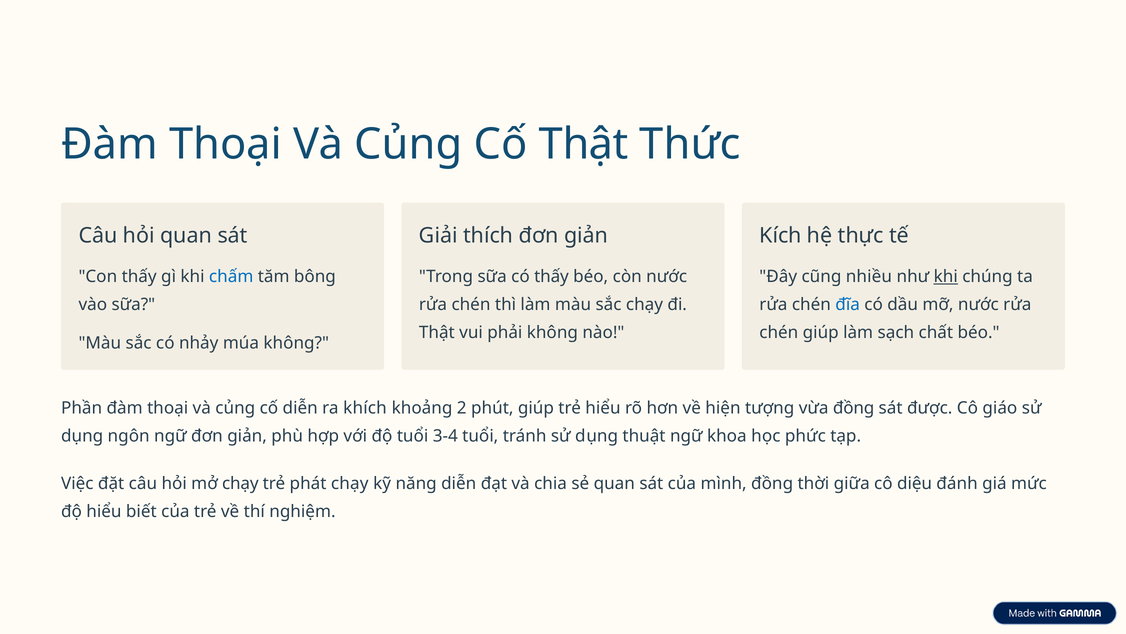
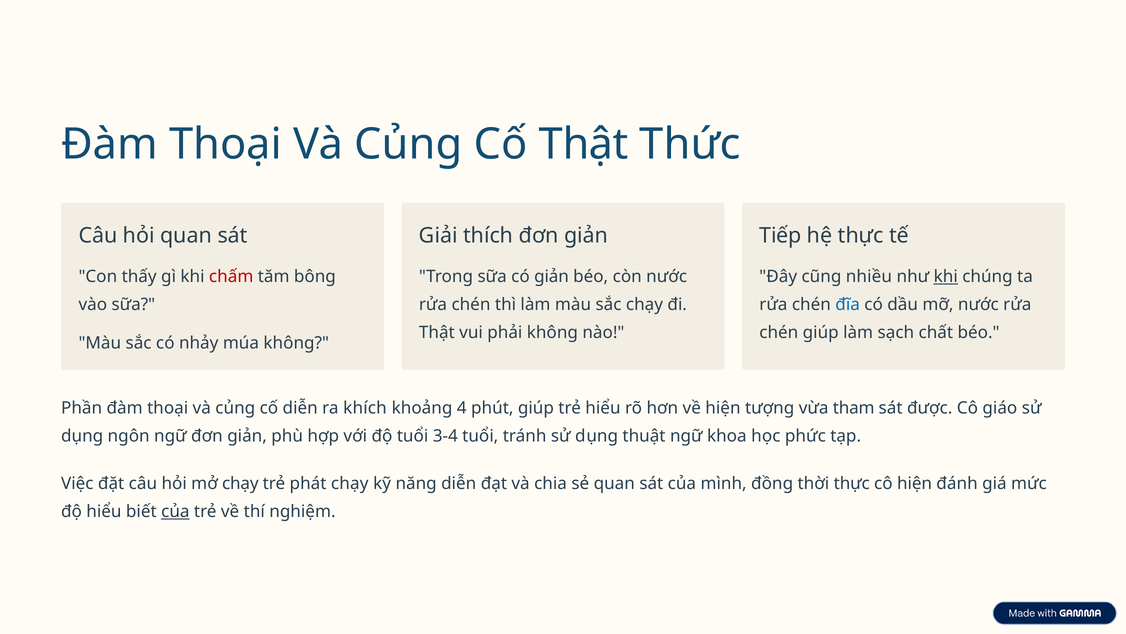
Kích: Kích -> Tiếp (781, 235)
chấm colour: blue -> red (231, 276)
có thấy: thấy -> giản (551, 276)
2: 2 -> 4 (462, 408)
vừa đồng: đồng -> tham (854, 408)
thời giữa: giữa -> thực (852, 483)
cô diệu: diệu -> hiện (915, 483)
của underline: none -> present (175, 511)
